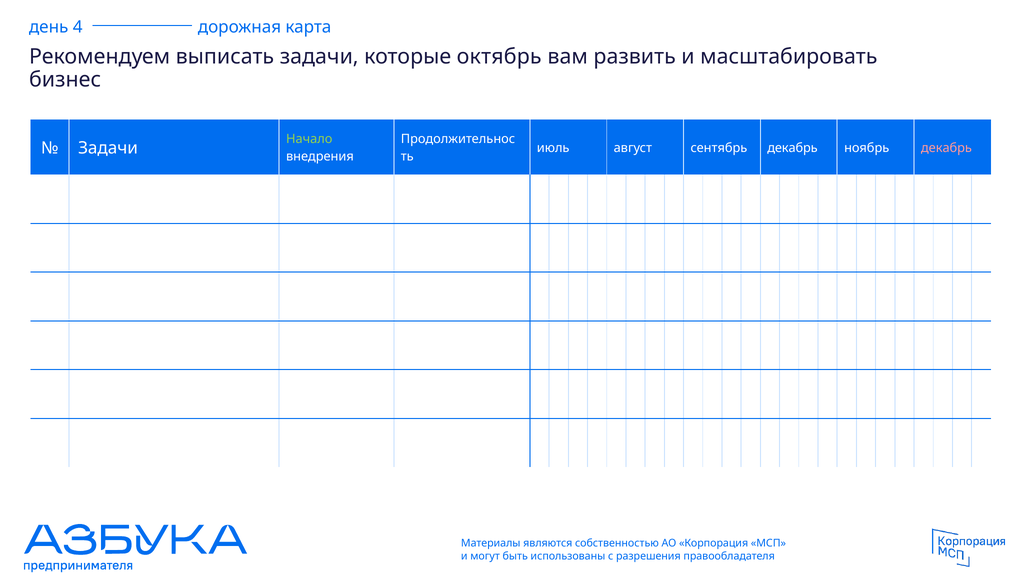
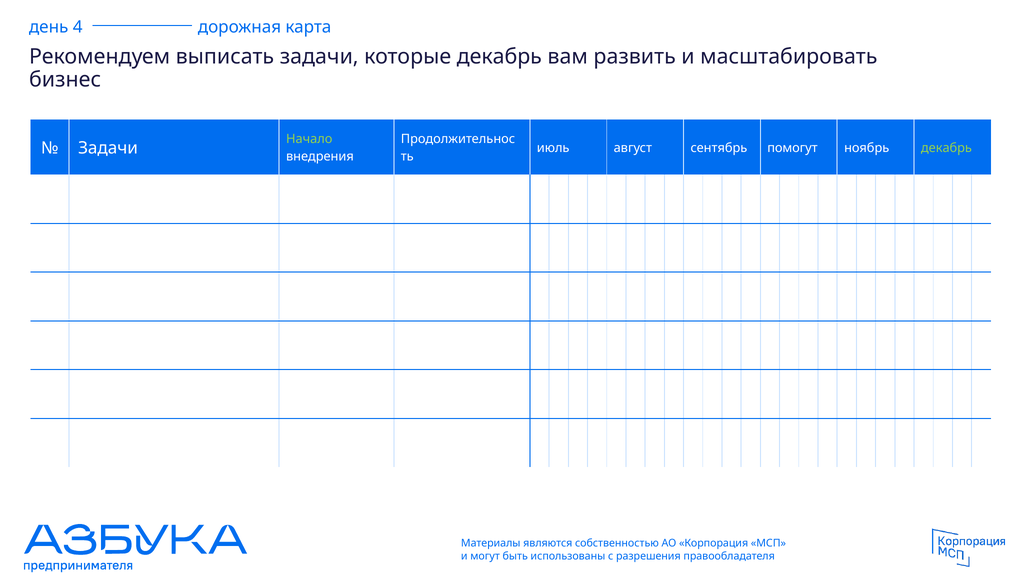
которые октябрь: октябрь -> декабрь (499, 57)
сентябрь декабрь: декабрь -> помогут (792, 148)
декабрь colour: pink -> light green (946, 148)
